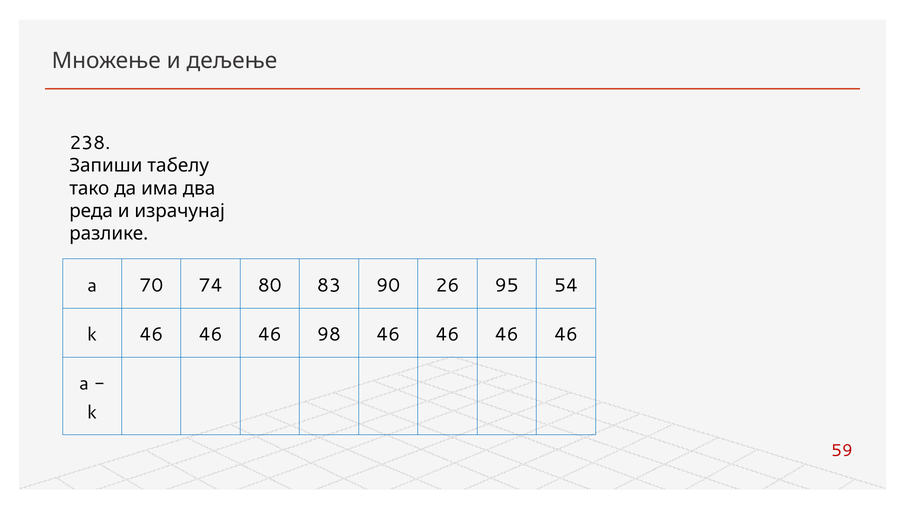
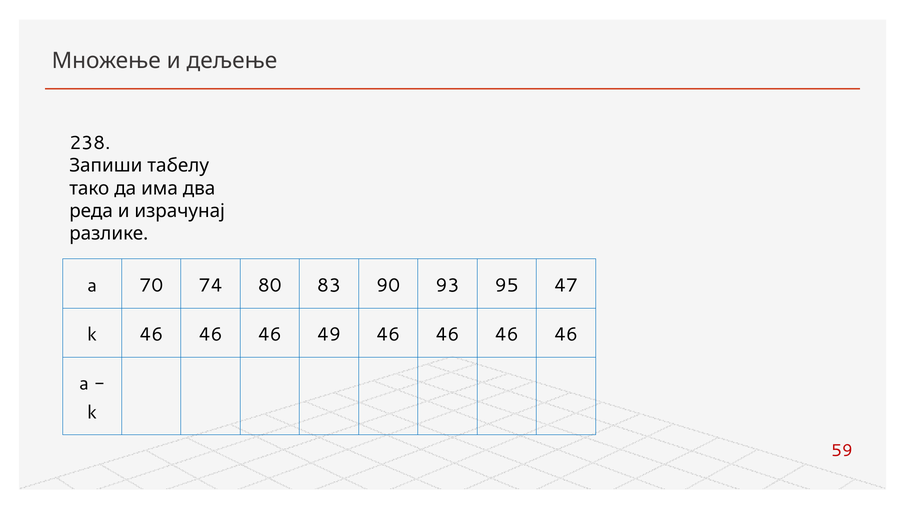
26: 26 -> 93 (447, 285)
54: 54 -> 47 (566, 285)
98: 98 -> 49 (329, 335)
